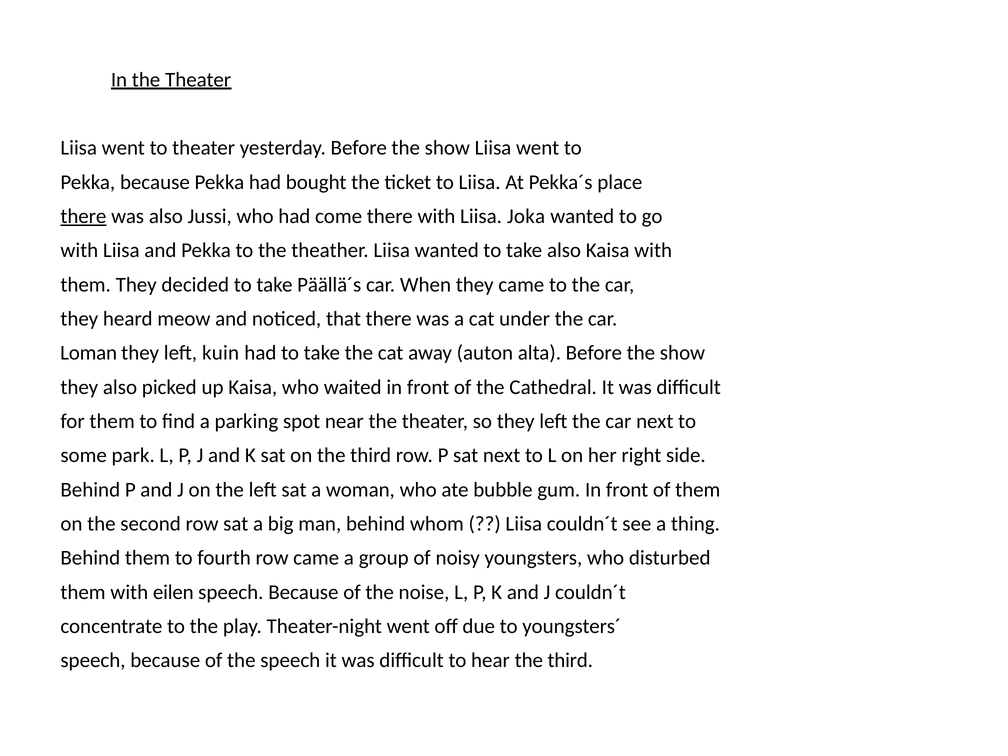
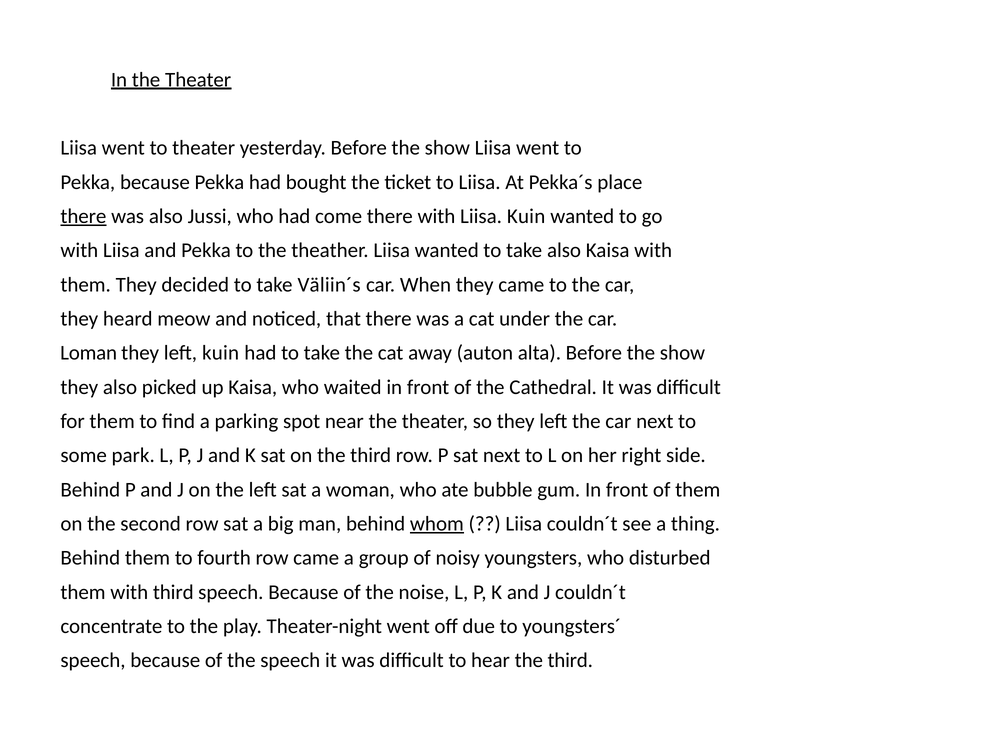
Liisa Joka: Joka -> Kuin (526, 216)
Päällä´s: Päällä´s -> Väliin´s (329, 285)
whom underline: none -> present (437, 524)
with eilen: eilen -> third (173, 592)
